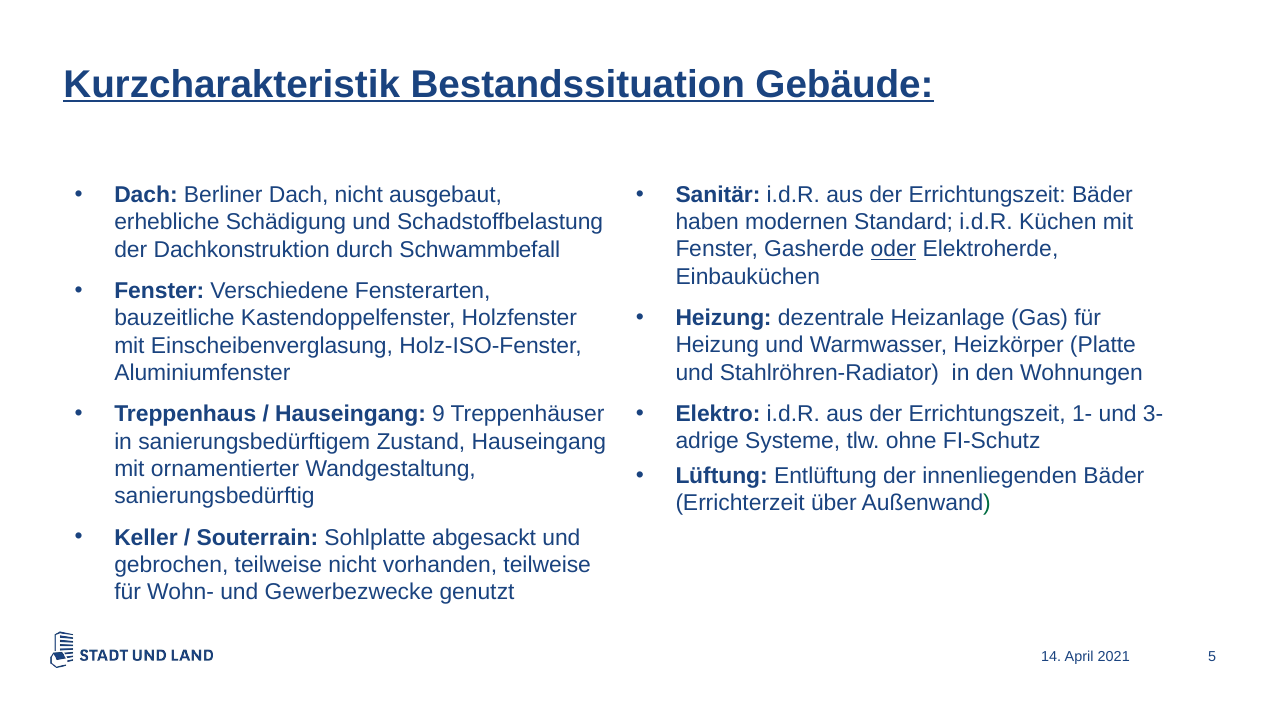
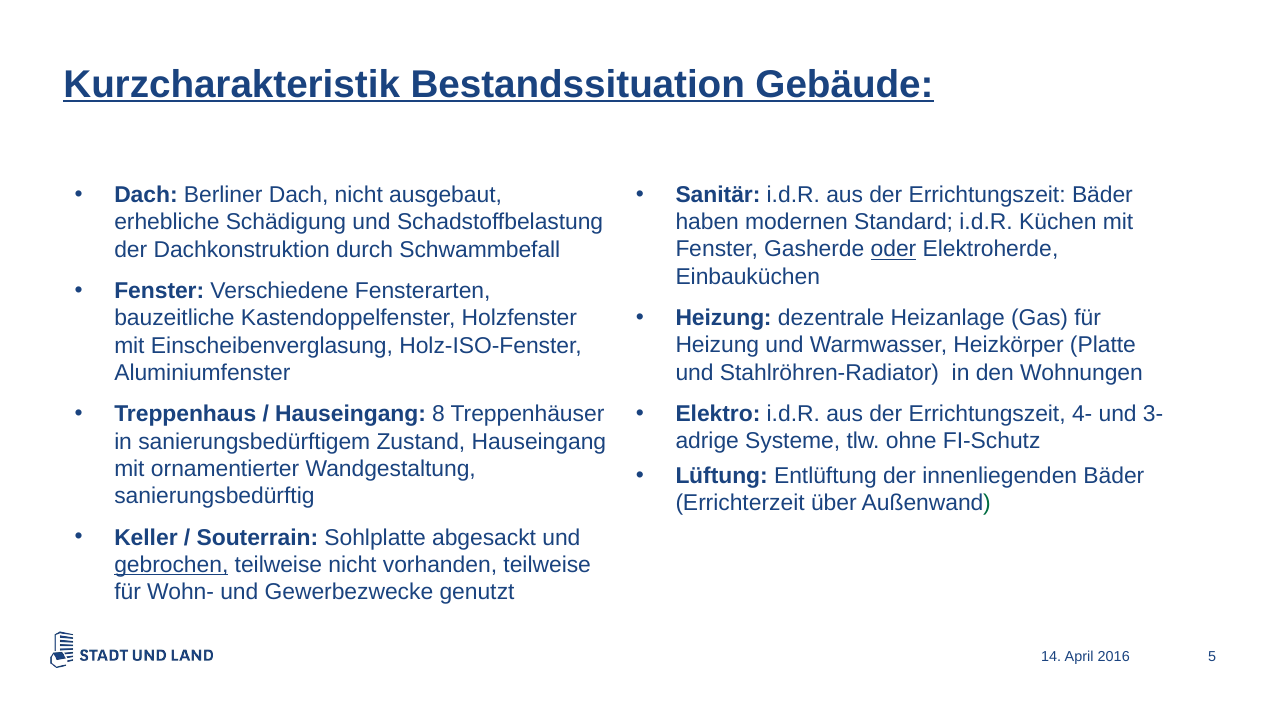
1-: 1- -> 4- (1082, 414)
9: 9 -> 8 (438, 414)
gebrochen underline: none -> present (171, 565)
2021: 2021 -> 2016 (1114, 656)
